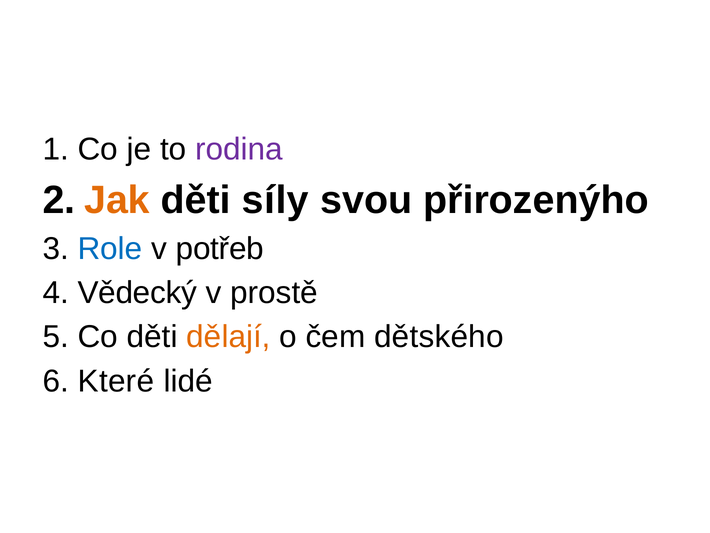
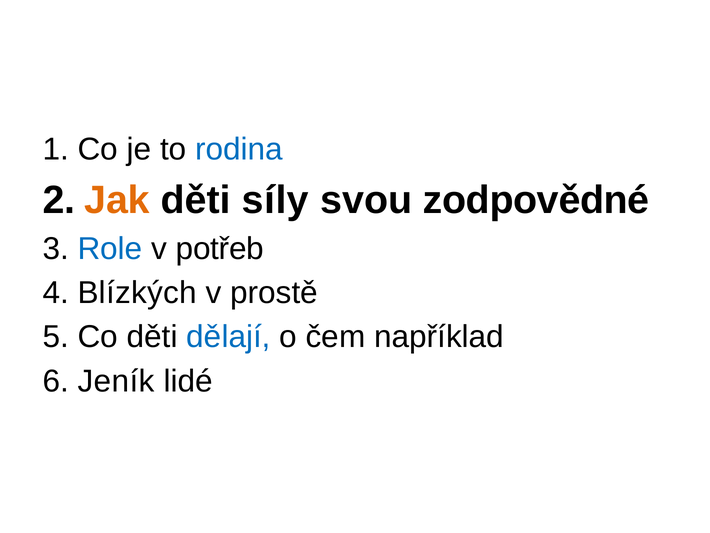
rodina colour: purple -> blue (239, 149)
přirozenýho: přirozenýho -> zodpovědné (536, 200)
Vědecký: Vědecký -> Blízkých (137, 293)
dělají colour: orange -> blue (229, 337)
dětského: dětského -> například (439, 337)
Které: Které -> Jeník (116, 381)
